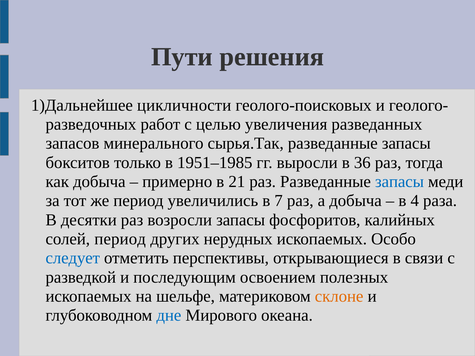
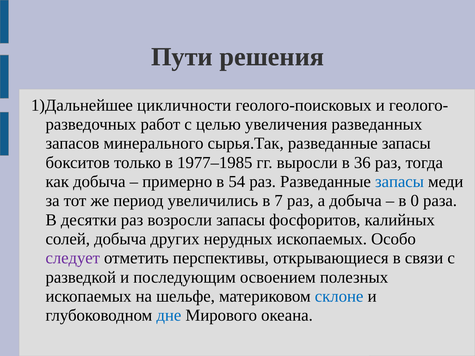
1951–1985: 1951–1985 -> 1977–1985 (215, 163)
21: 21 -> 54 (237, 182)
4: 4 -> 0 (415, 201)
солей период: период -> добыча (120, 239)
следует colour: blue -> purple (73, 258)
склоне colour: orange -> blue (339, 296)
